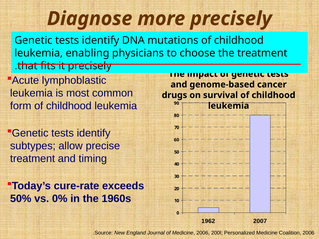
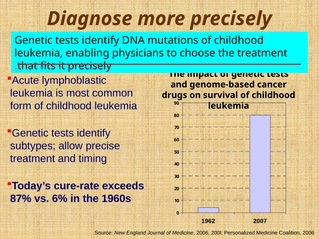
50%: 50% -> 87% (21, 199)
0%: 0% -> 6% (60, 199)
